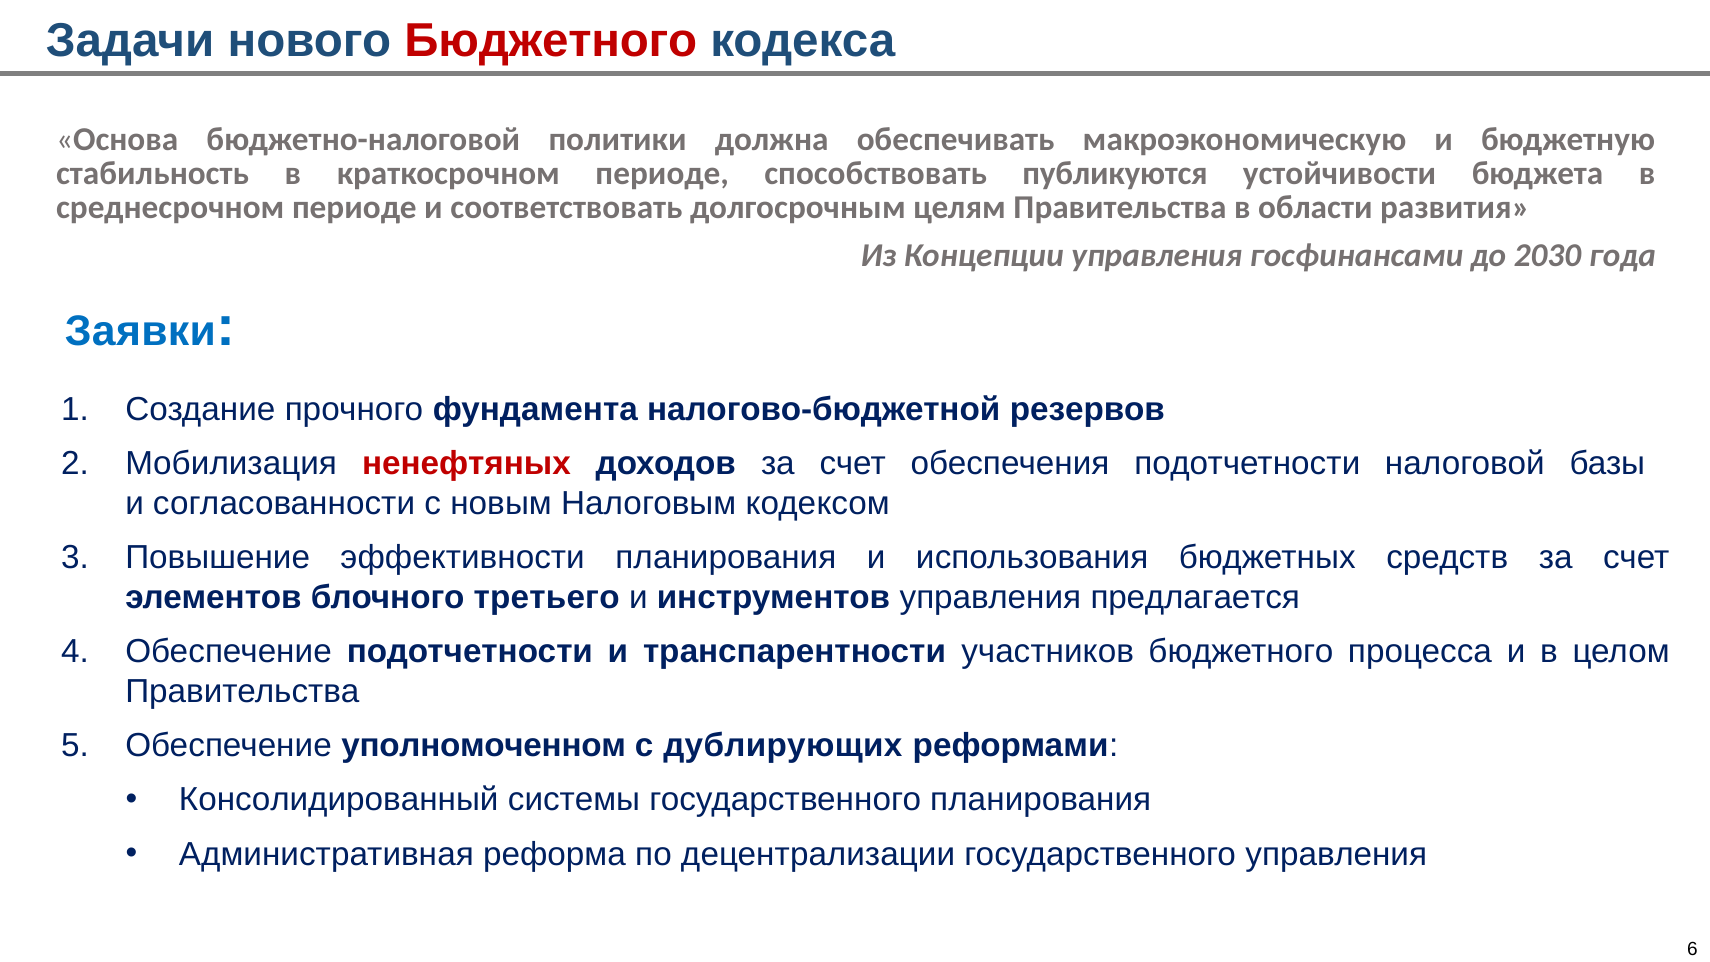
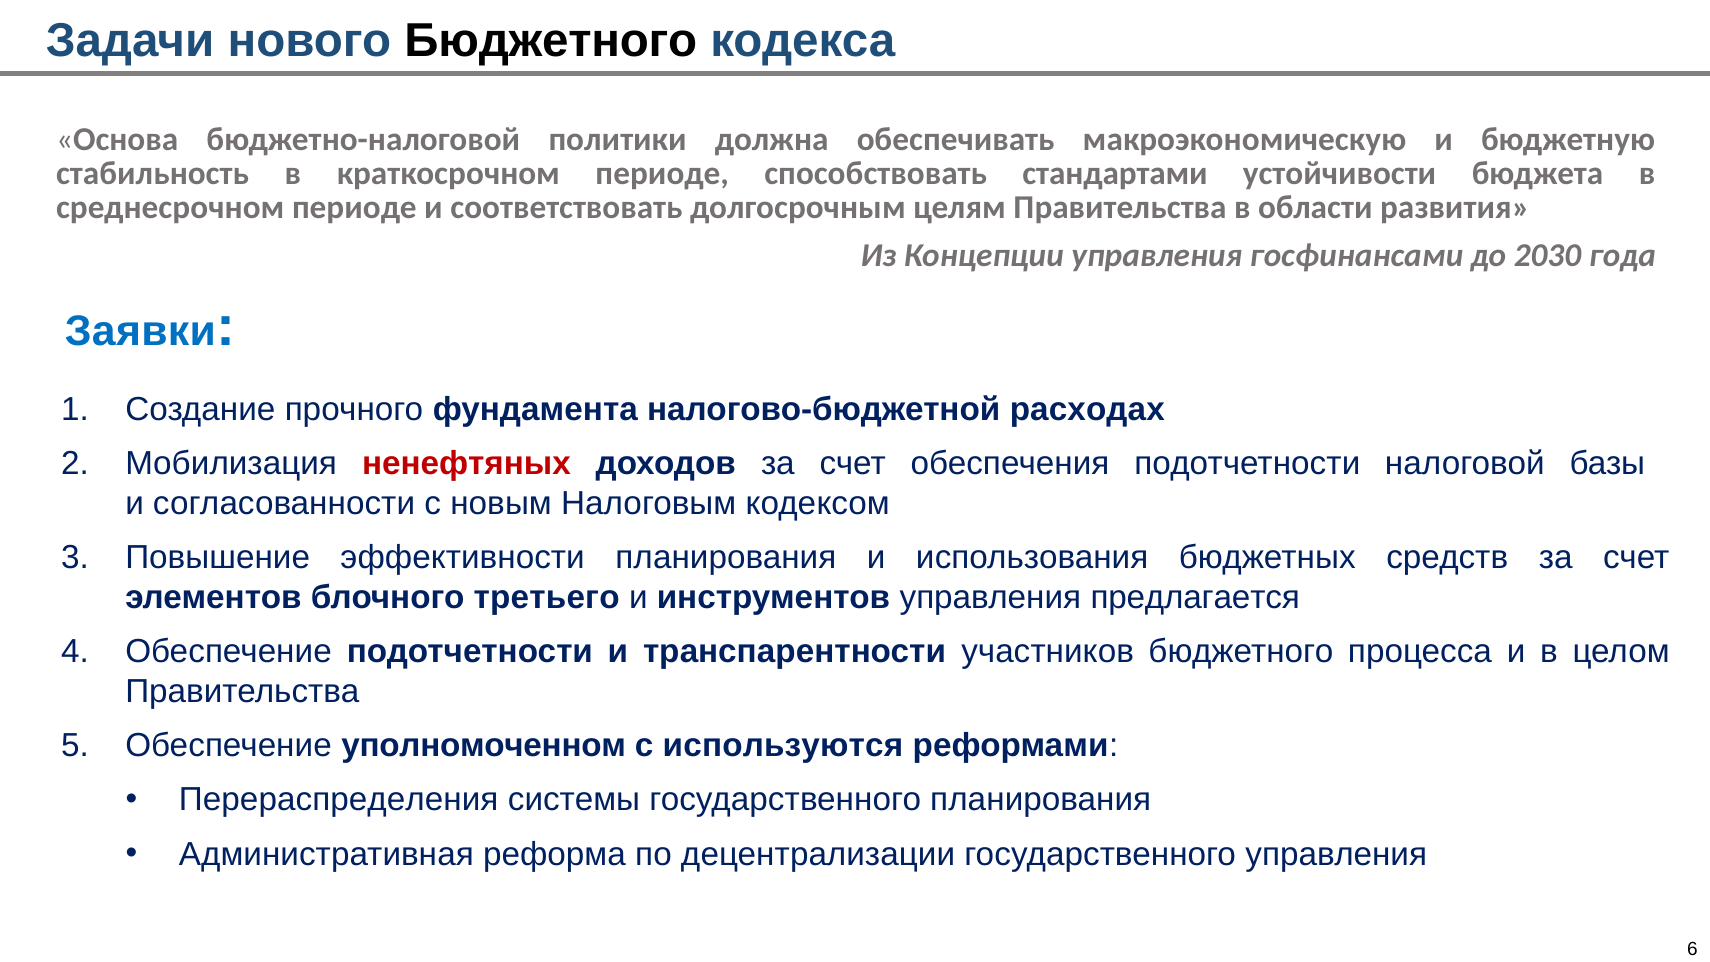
Бюджетного colour: red -> black (551, 40)
публикуются: публикуются -> стандартами (1115, 174)
резервов: резервов -> расходах (1087, 409)
дублирующих: дублирующих -> используются (783, 746)
Консолидированный: Консолидированный -> Перераспределения (339, 800)
